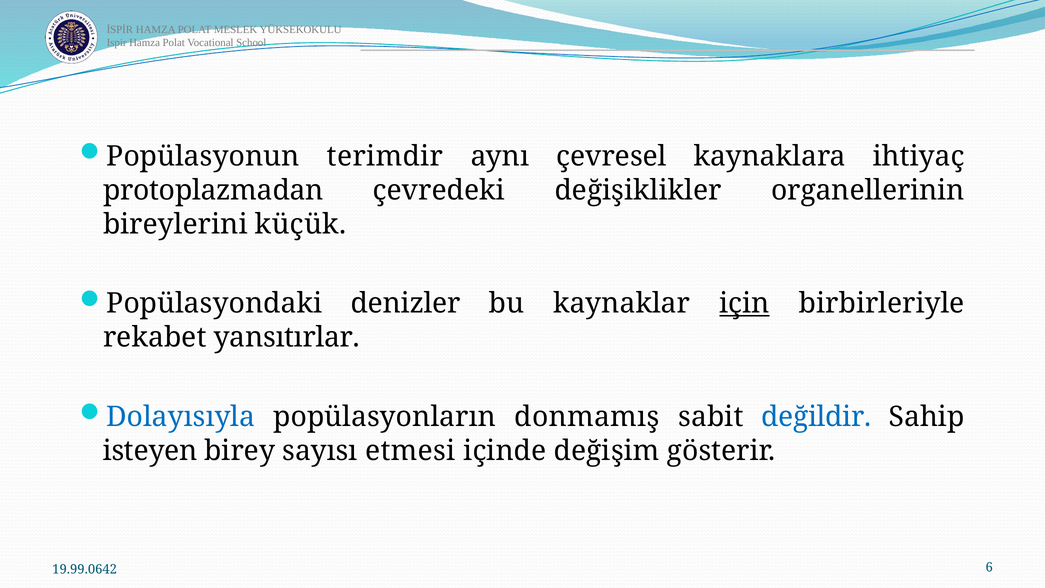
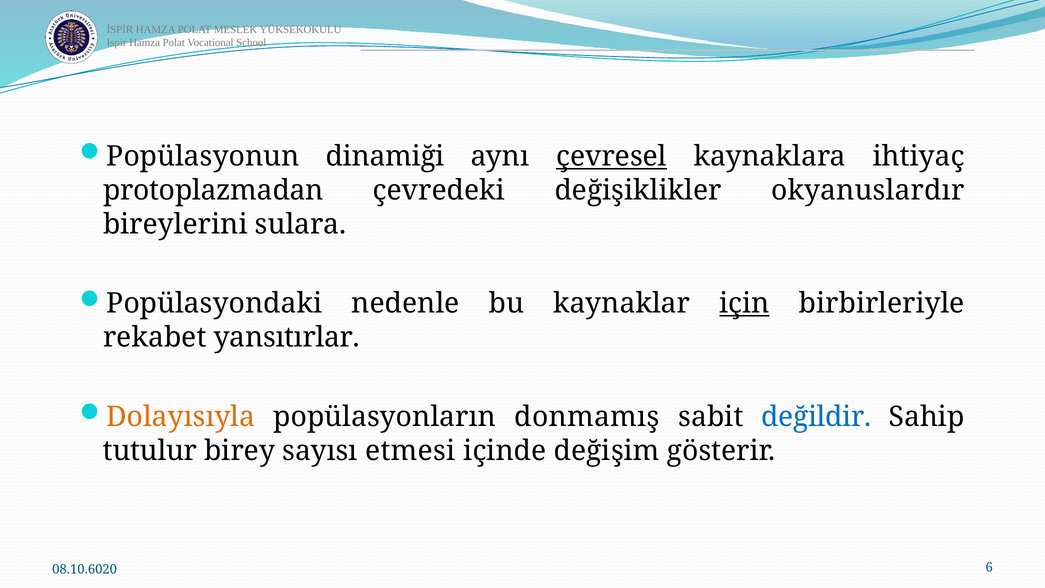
terimdir: terimdir -> dinamiği (385, 156)
çevresel underline: none -> present (611, 156)
organellerinin: organellerinin -> okyanuslardır (868, 190)
küçük: küçük -> sulara (301, 224)
denizler: denizler -> nedenle (406, 304)
Dolayısıyla colour: blue -> orange (181, 417)
isteyen: isteyen -> tutulur (150, 451)
19.99.0642: 19.99.0642 -> 08.10.6020 (85, 569)
